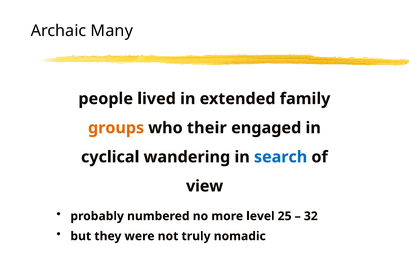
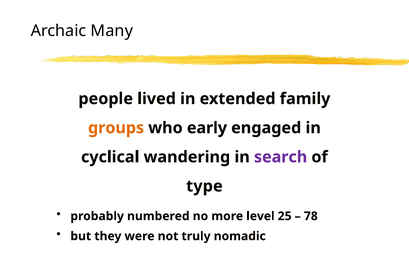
their: their -> early (207, 128)
search colour: blue -> purple (281, 157)
view: view -> type (204, 186)
32: 32 -> 78 (311, 216)
